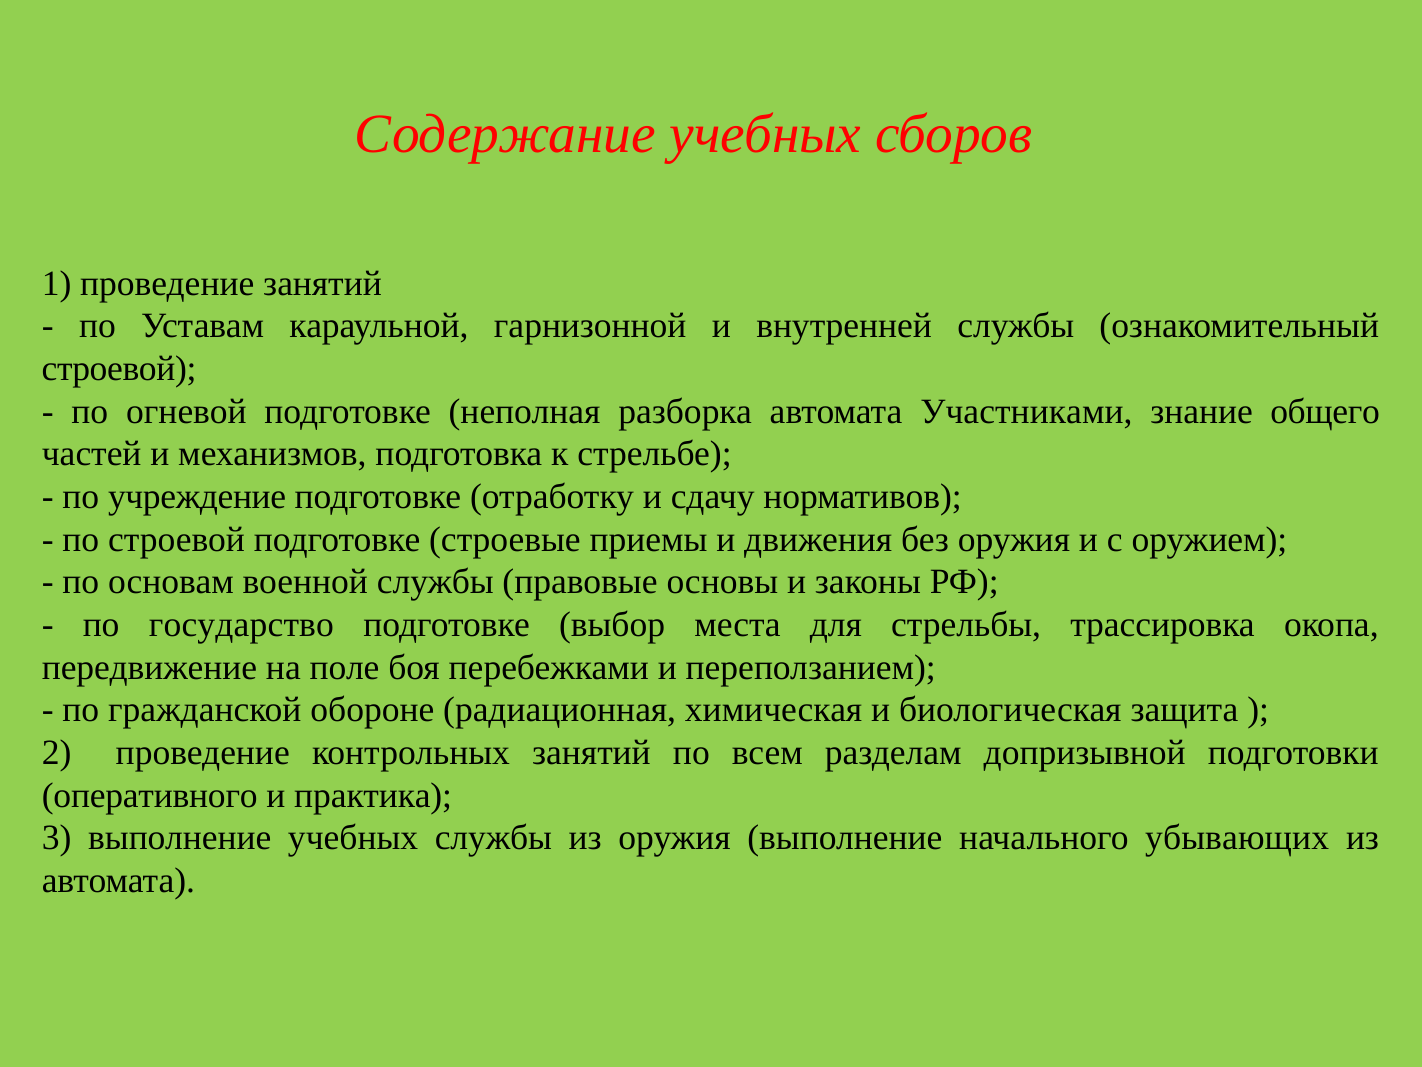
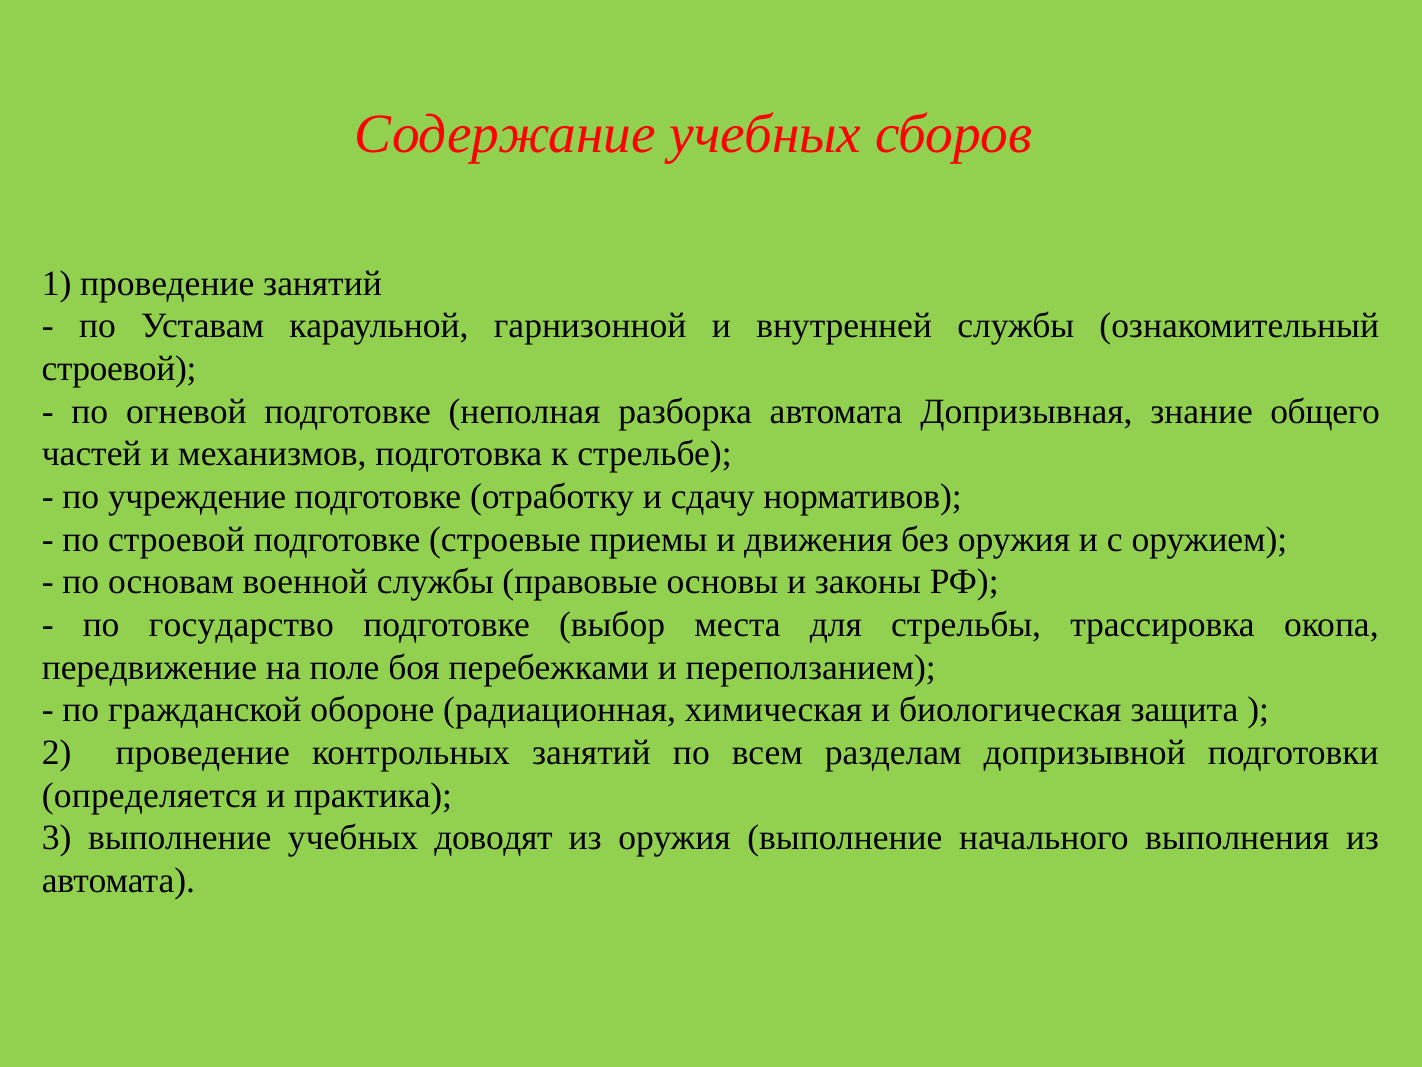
Участниками: Участниками -> Допризывная (1026, 411)
оперативного: оперативного -> определяется (150, 795)
учебных службы: службы -> доводят (494, 838)
убывающих: убывающих -> выполнения (1237, 838)
